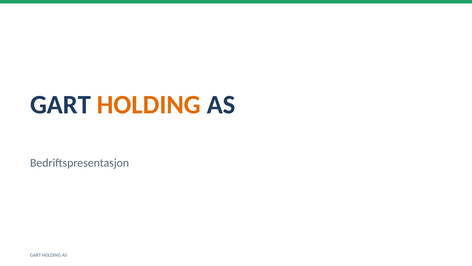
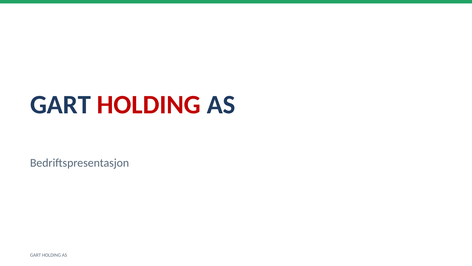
HOLDING colour: orange -> red (149, 105)
